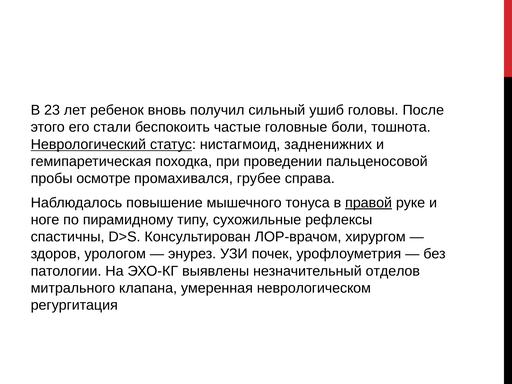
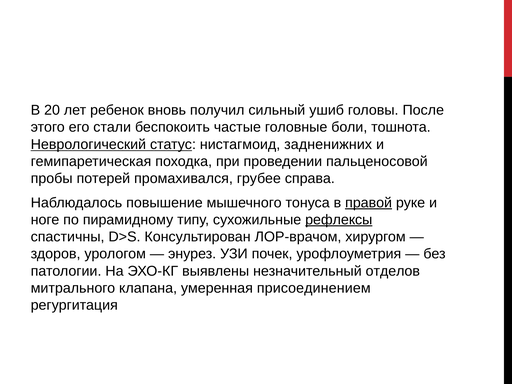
23: 23 -> 20 (52, 110)
осмотре: осмотре -> потерей (103, 179)
рефлексы underline: none -> present (339, 220)
неврологическом: неврологическом -> присоединением (314, 288)
